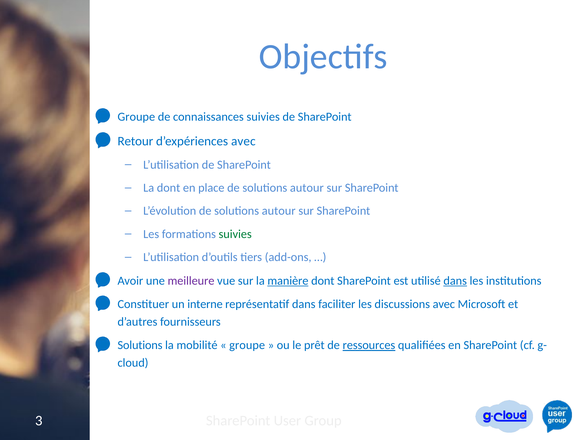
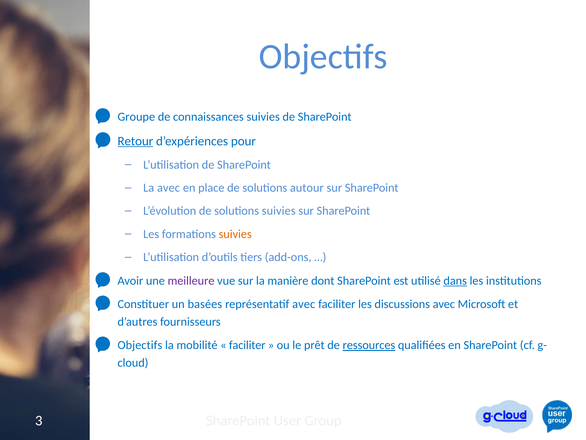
Retour underline: none -> present (135, 141)
d’expériences avec: avec -> pour (243, 141)
La dont: dont -> avec (169, 188)
L’évolution de solutions autour: autour -> suivies (279, 211)
suivies colour: green -> orange (235, 234)
manière underline: present -> none (288, 280)
interne: interne -> basées (205, 304)
représentatif dans: dans -> avec (304, 304)
Solutions: Solutions -> Objectifs (140, 345)
groupe: groupe -> faciliter (247, 345)
